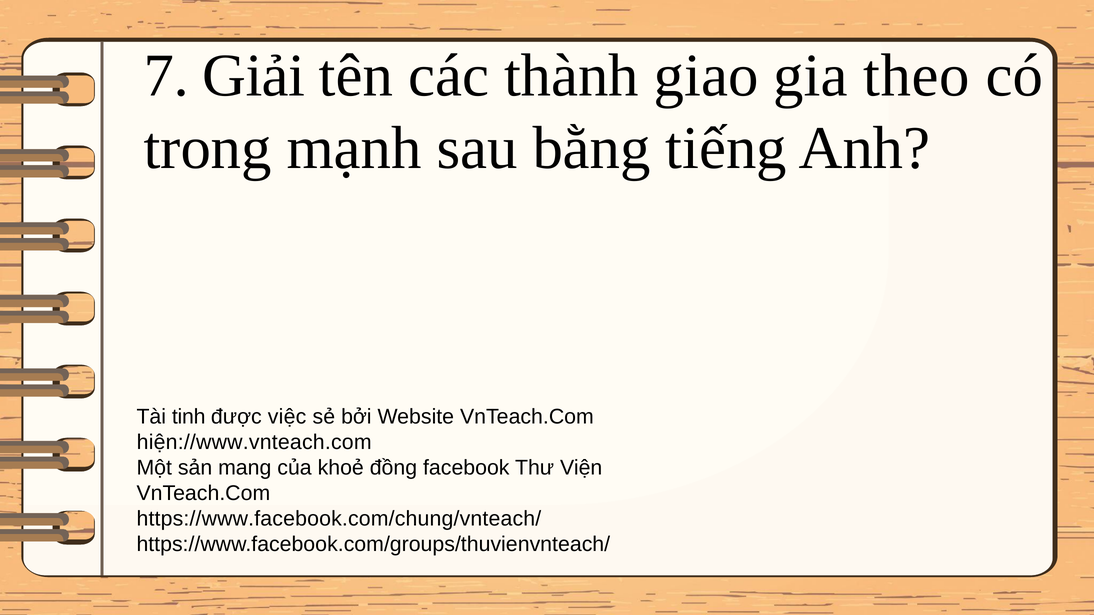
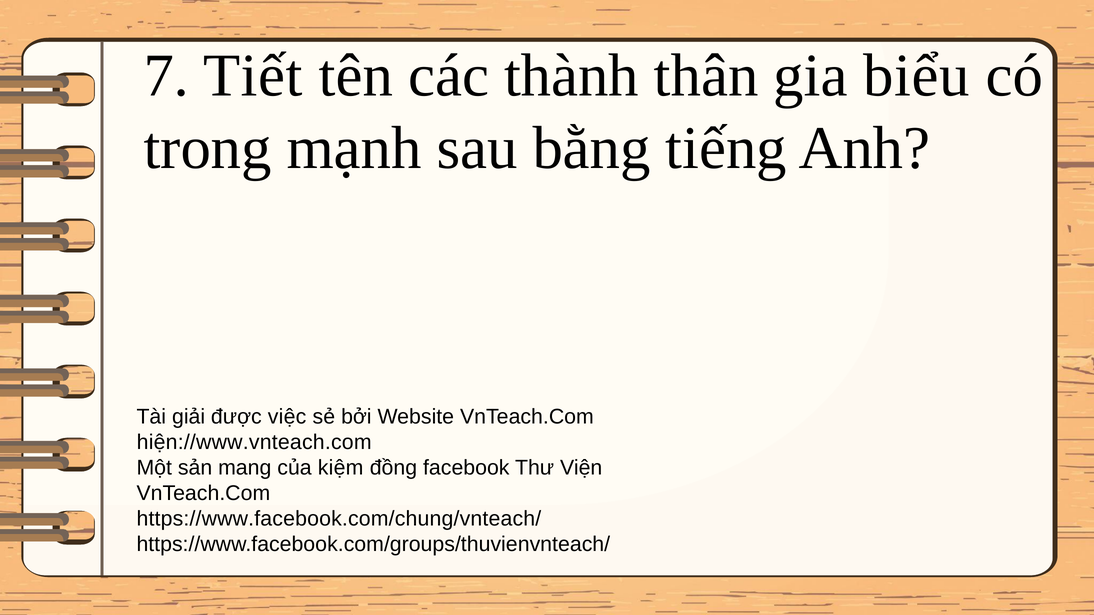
Giải: Giải -> Tiết (253, 76)
giao: giao -> thân (706, 76)
theo: theo -> biểu (916, 76)
tinh: tinh -> giải (189, 417)
khoẻ: khoẻ -> kiệm (341, 468)
